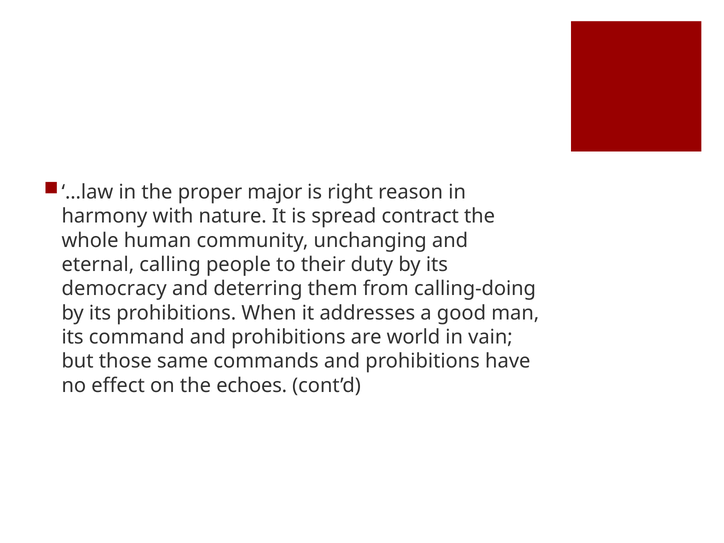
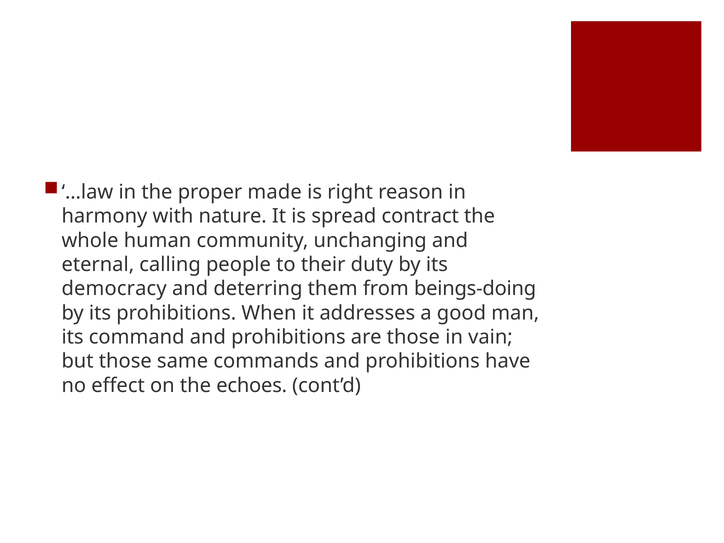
major: major -> made (275, 192)
calling-doing: calling-doing -> beings-doing (475, 289)
are world: world -> those (413, 337)
